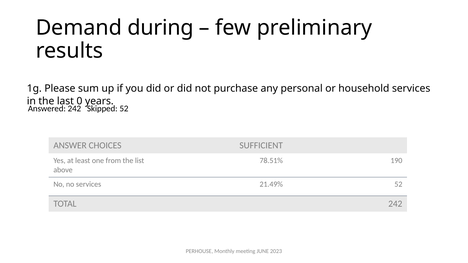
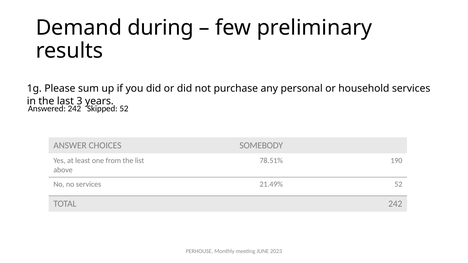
0: 0 -> 3 (79, 101)
SUFFICIENT: SUFFICIENT -> SOMEBODY (261, 146)
